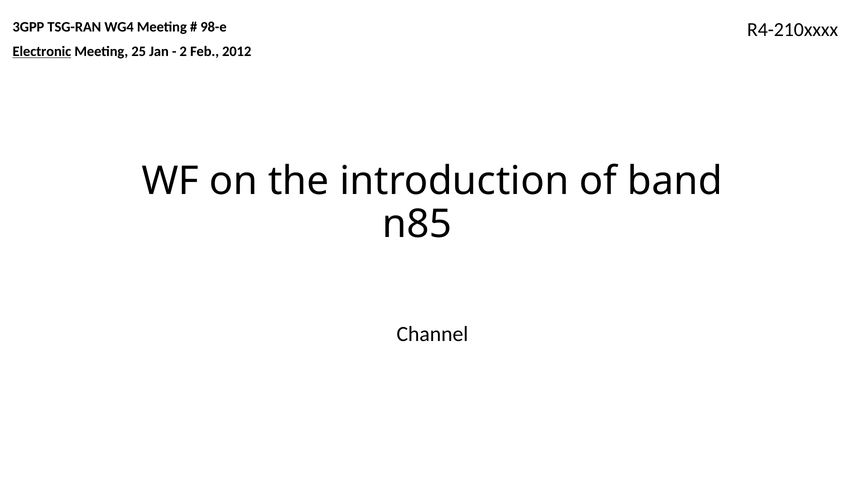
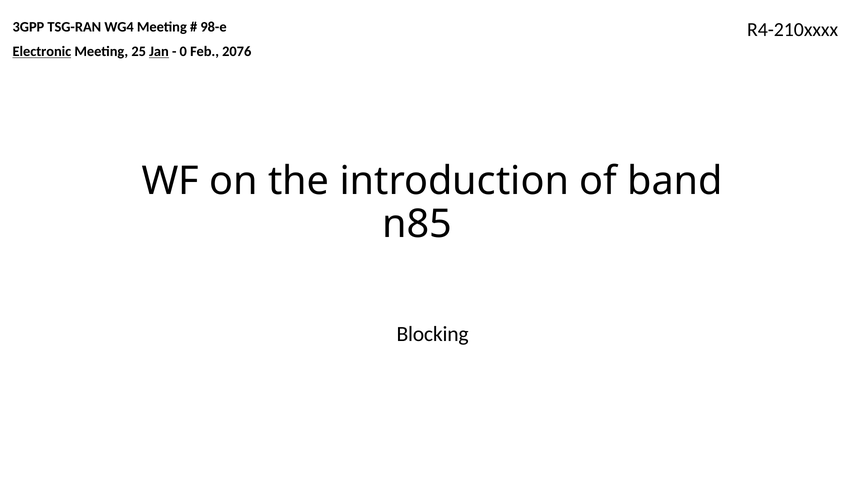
Jan underline: none -> present (159, 52)
2: 2 -> 0 (183, 52)
2012: 2012 -> 2076 (237, 52)
Channel: Channel -> Blocking (433, 334)
